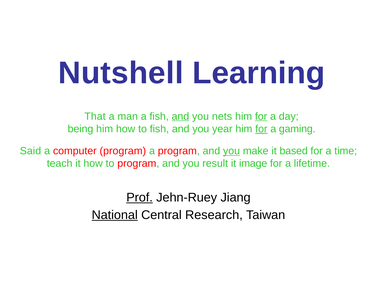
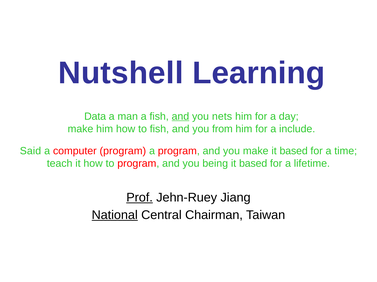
That: That -> Data (95, 117)
for underline: present -> none (261, 117)
being: being -> make (80, 129)
year: year -> from (222, 129)
for underline: present -> none (261, 129)
gaming: gaming -> include (297, 129)
you underline: present -> none (232, 151)
result: result -> being (215, 164)
image: image -> based (253, 164)
Research: Research -> Chairman (214, 216)
